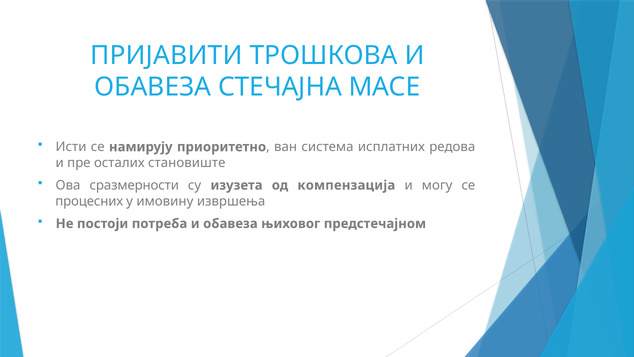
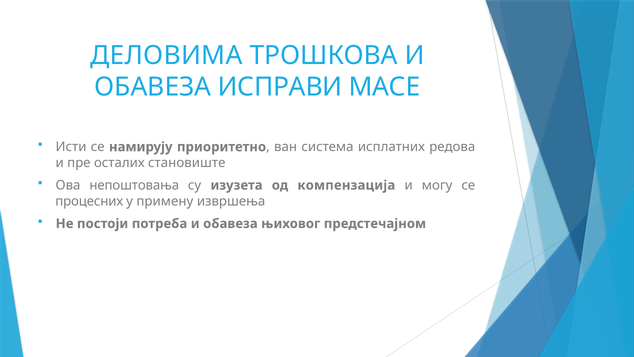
ПРИЈАВИТИ: ПРИЈАВИТИ -> ДЕЛОВИМА (166, 55)
СТЕЧАЈНА: СТЕЧАЈНА -> ИСПРАВИ (280, 87)
сразмерности: сразмерности -> непоштовања (134, 185)
имовину: имовину -> примену (165, 201)
